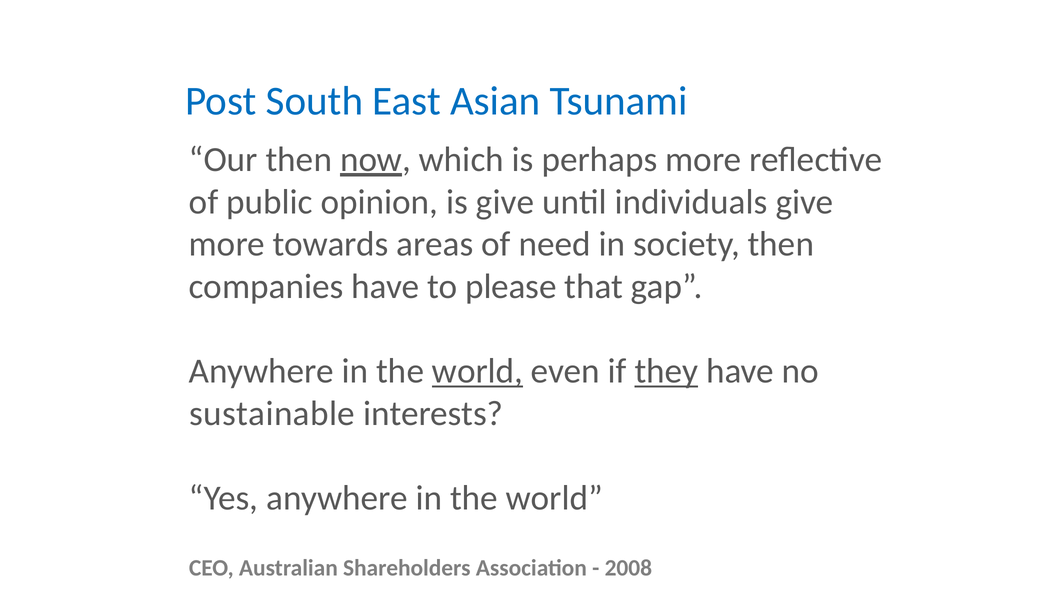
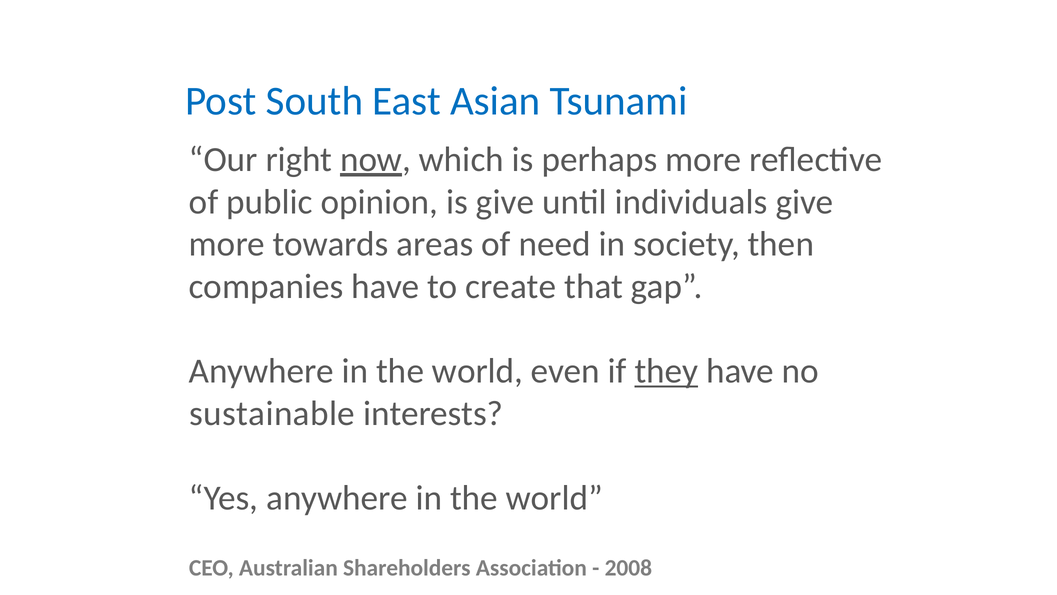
Our then: then -> right (299, 160)
please: please -> create (511, 286)
world underline: present -> none (477, 371)
